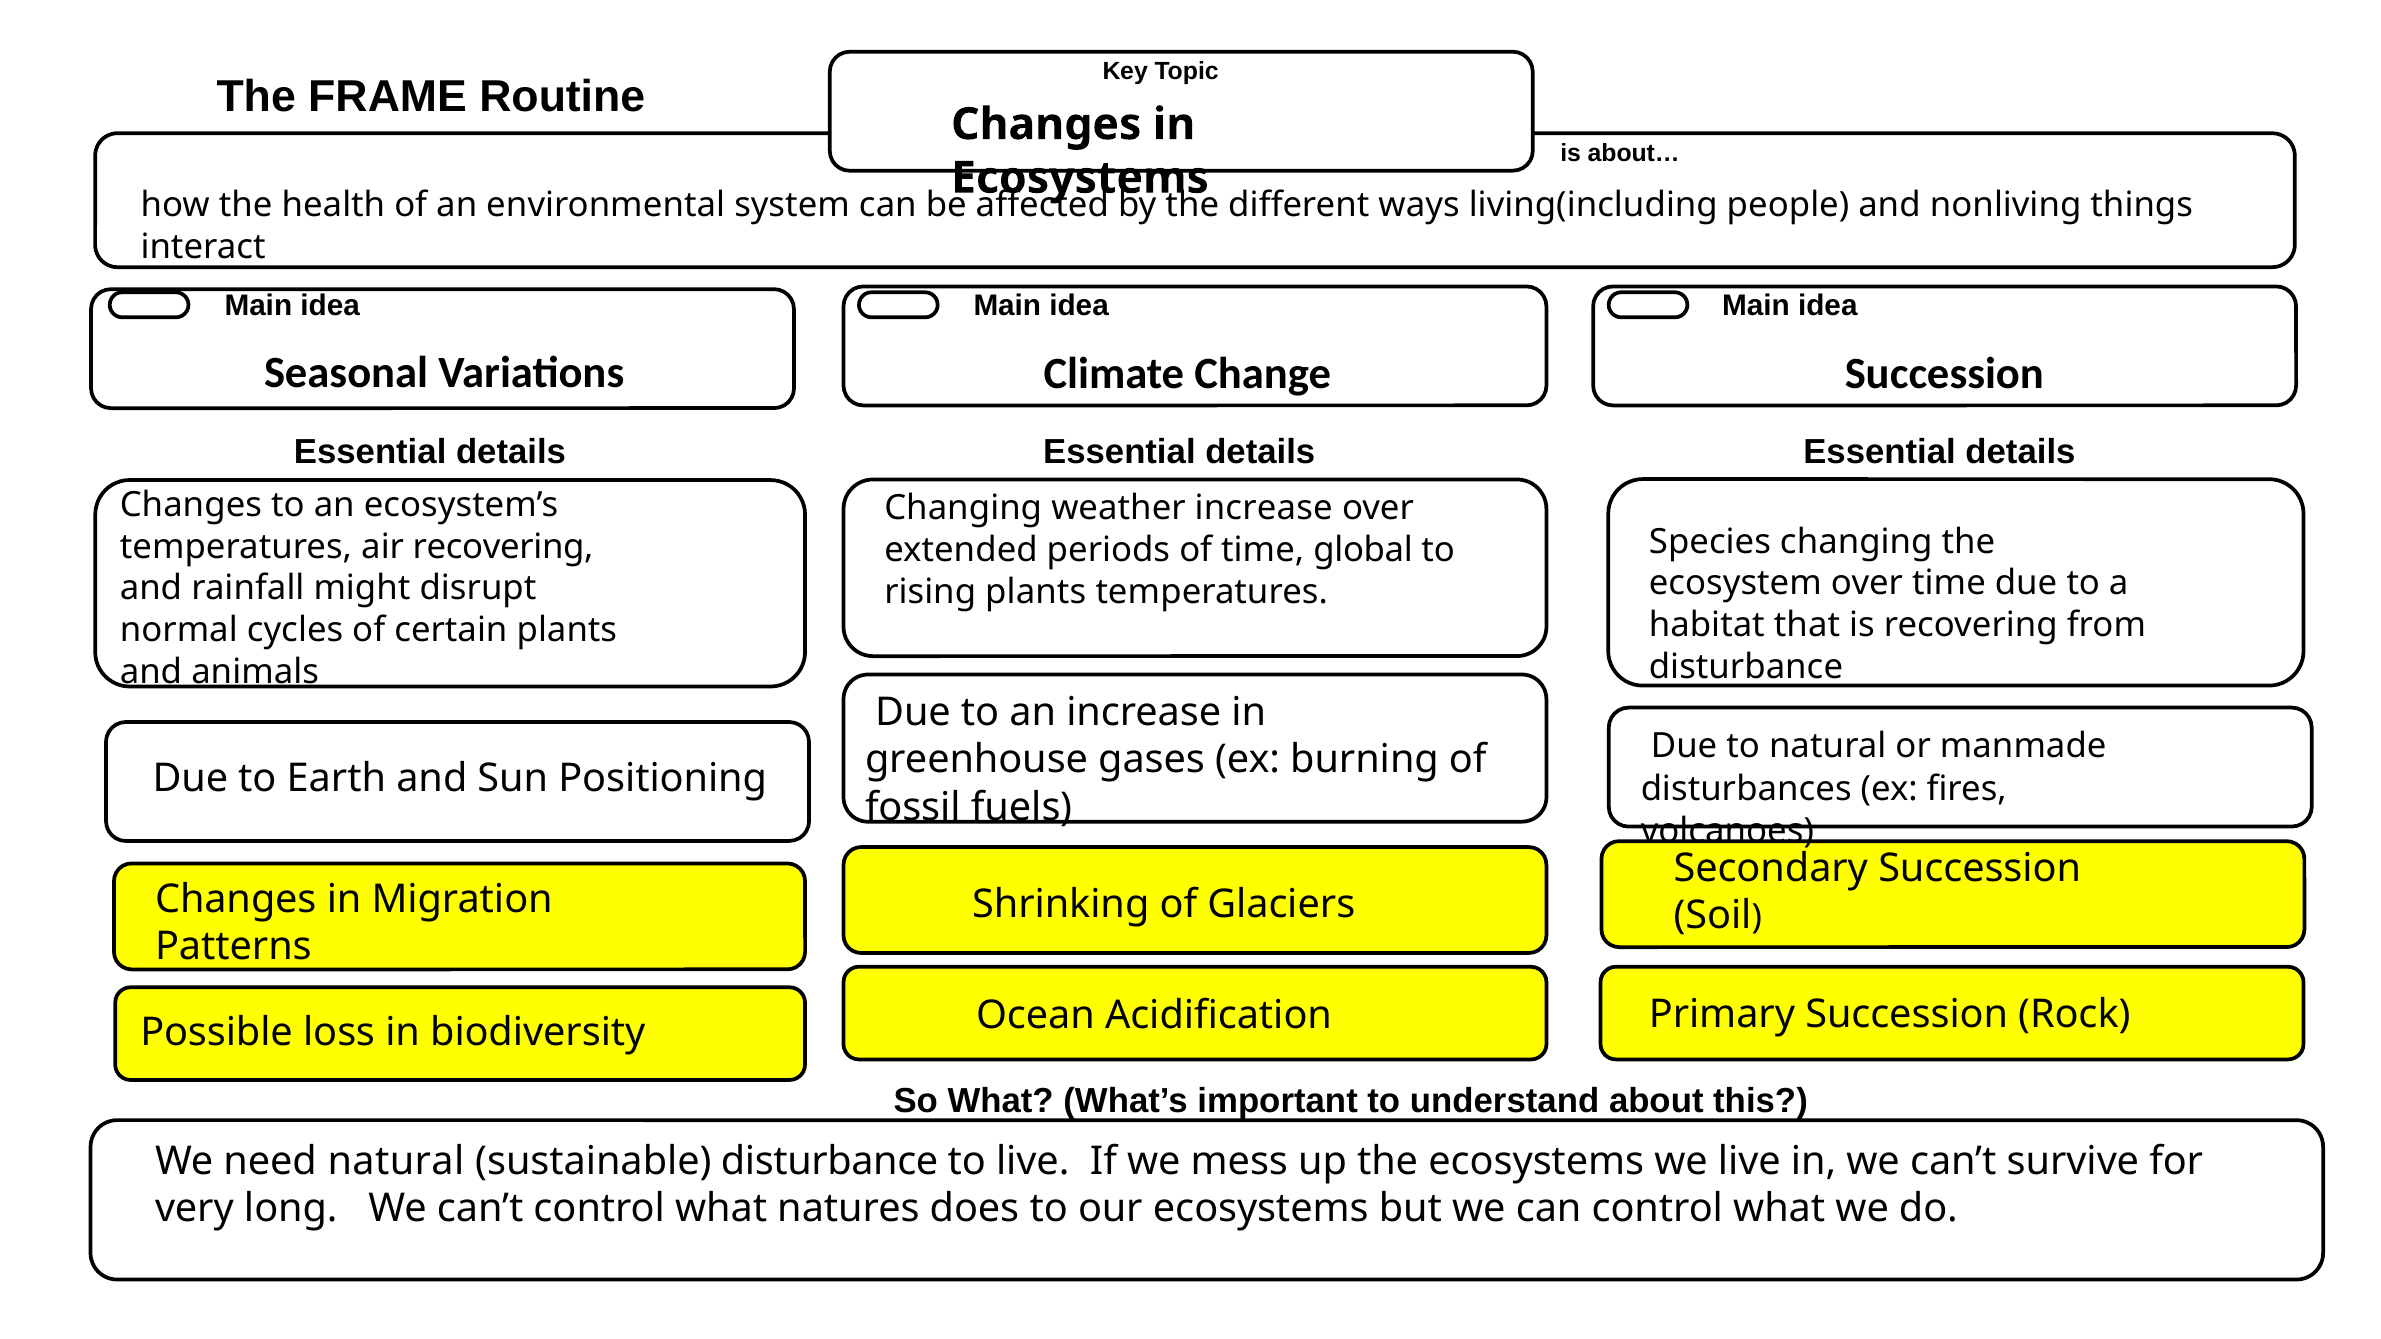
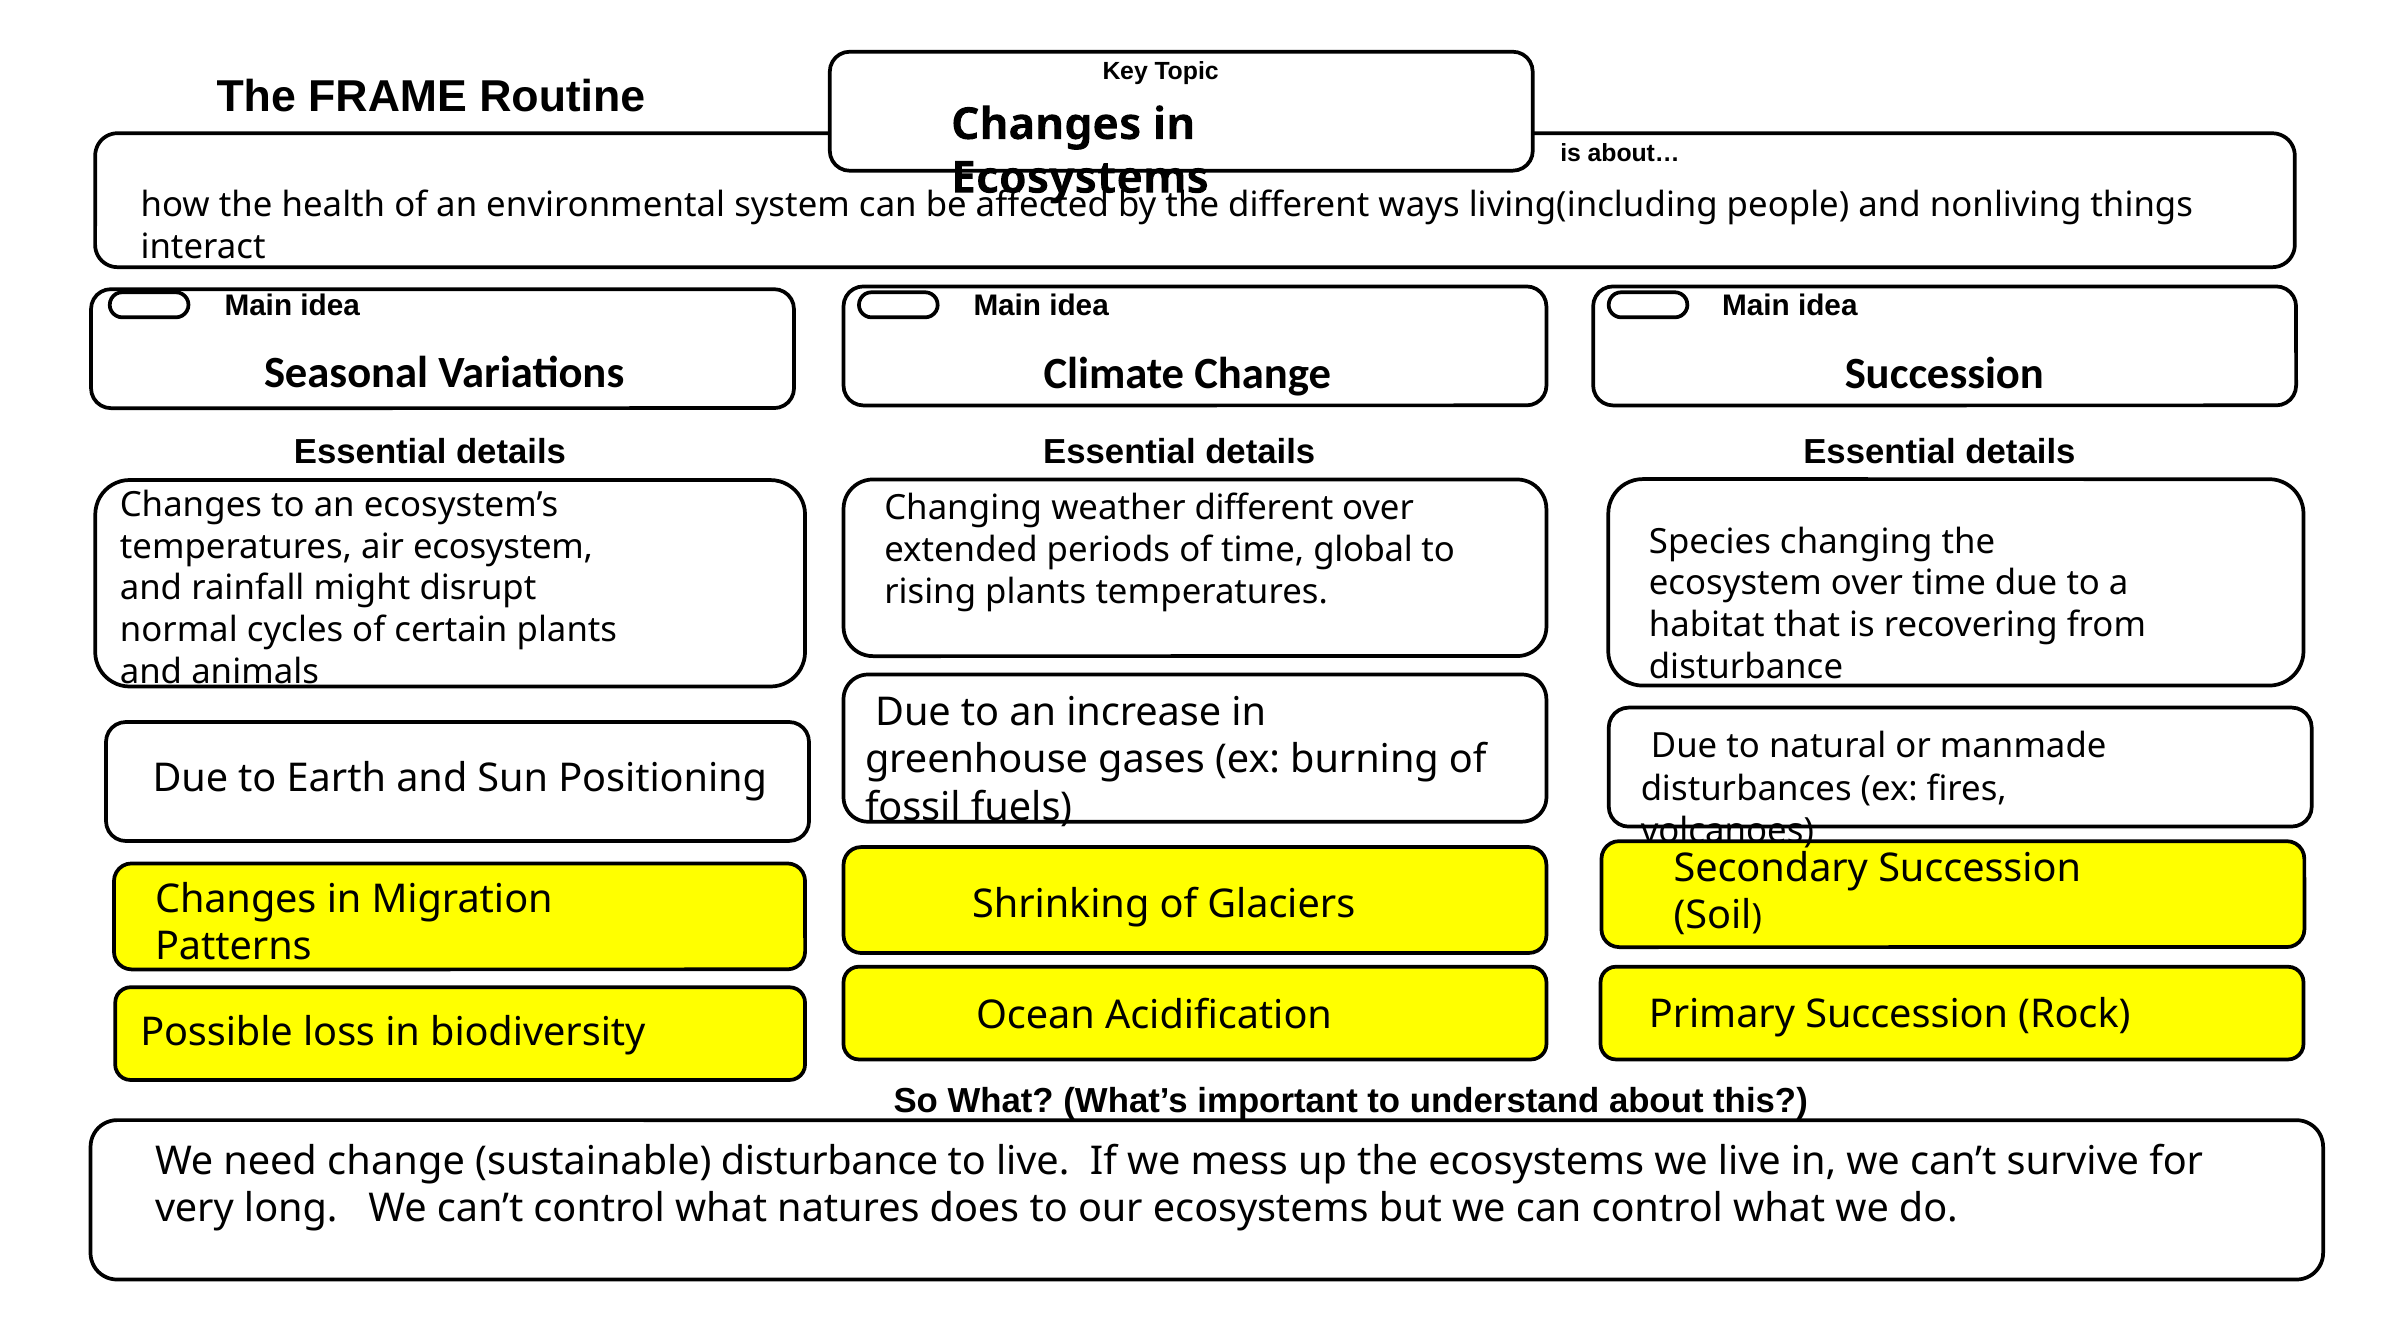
weather increase: increase -> different (1264, 509)
air recovering: recovering -> ecosystem (503, 547)
need natural: natural -> change (396, 1161)
